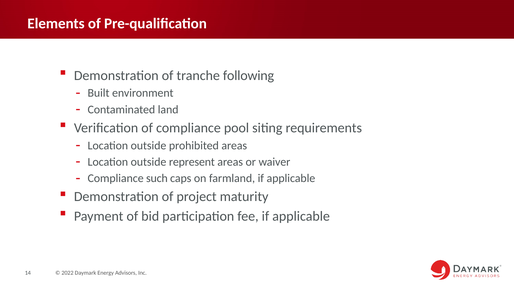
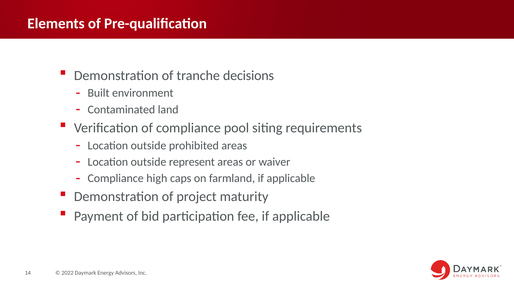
following: following -> decisions (249, 75)
such: such -> high (157, 178)
